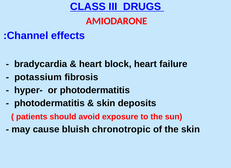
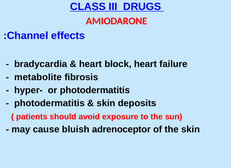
potassium: potassium -> metabolite (38, 77)
chronotropic: chronotropic -> adrenoceptor (121, 129)
